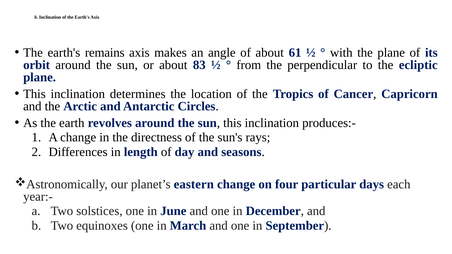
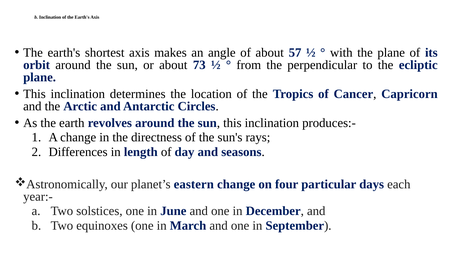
remains: remains -> shortest (105, 53)
61: 61 -> 57 (295, 53)
83: 83 -> 73 (199, 65)
